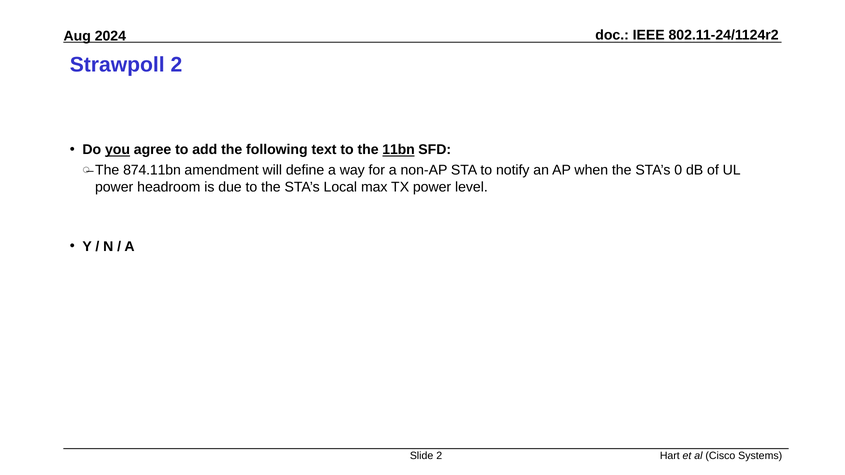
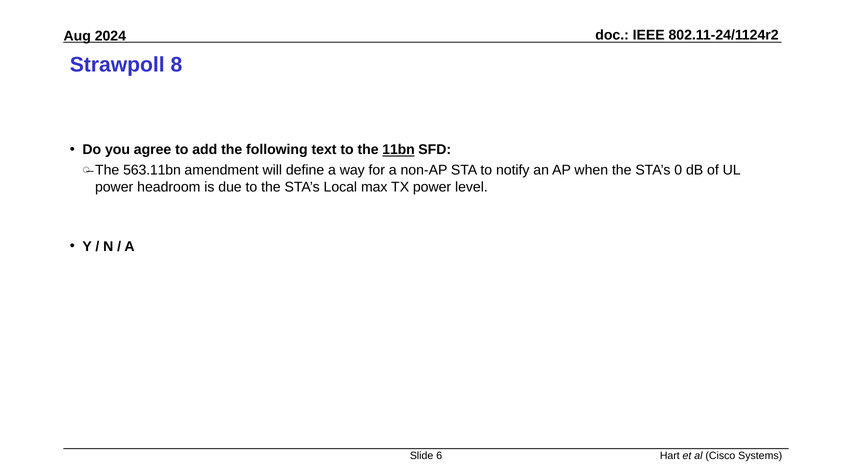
Strawpoll 2: 2 -> 8 (176, 65)
you underline: present -> none (117, 150)
874.11bn: 874.11bn -> 563.11bn (152, 170)
Slide 2: 2 -> 6 (439, 456)
